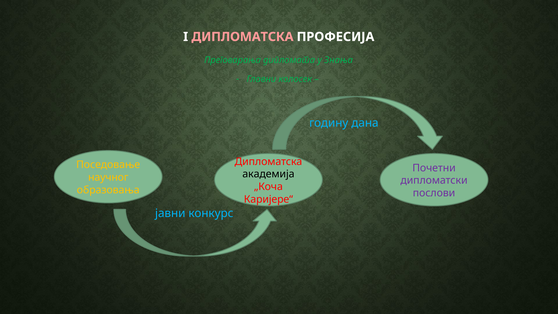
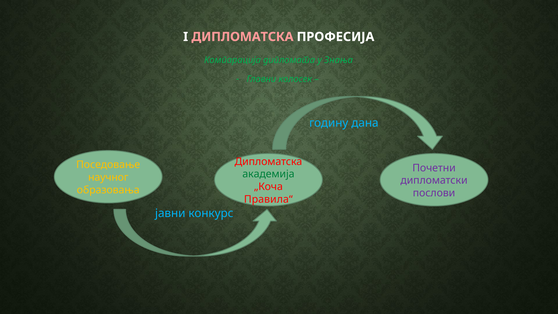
Преговарања: Преговарања -> Компарација (233, 60)
академија colour: black -> green (268, 174)
Каријере“: Каријере“ -> Правила“ (268, 199)
